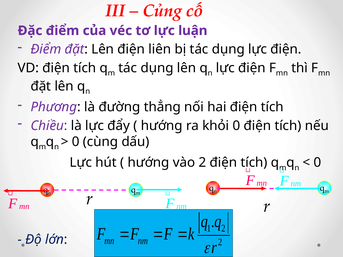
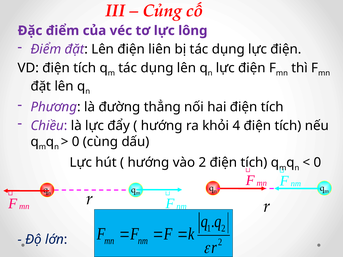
luận: luận -> lông (193, 31)
khỏi 0: 0 -> 4 (236, 126)
